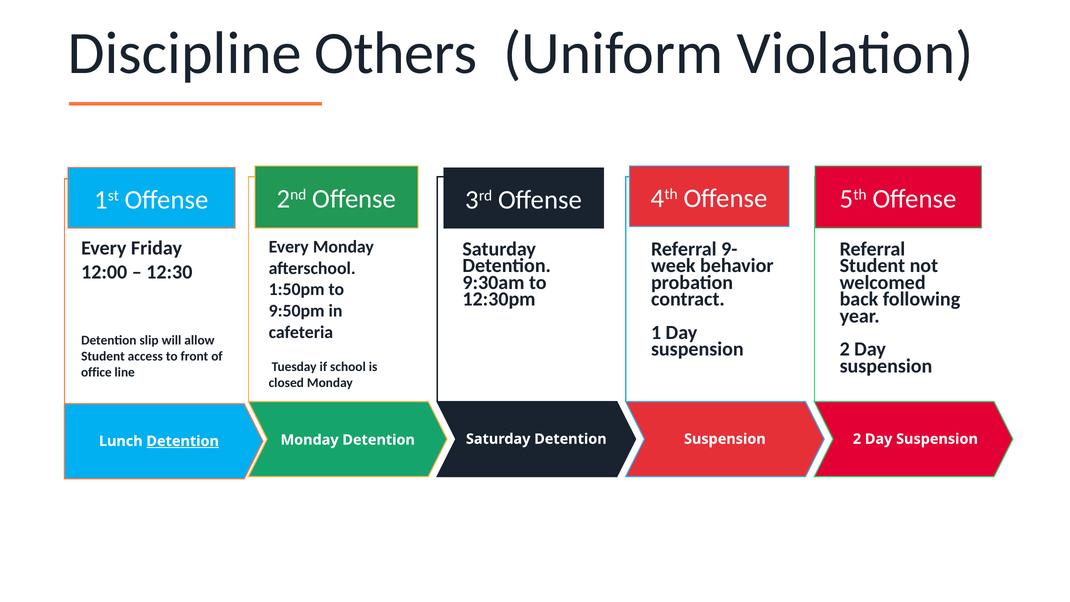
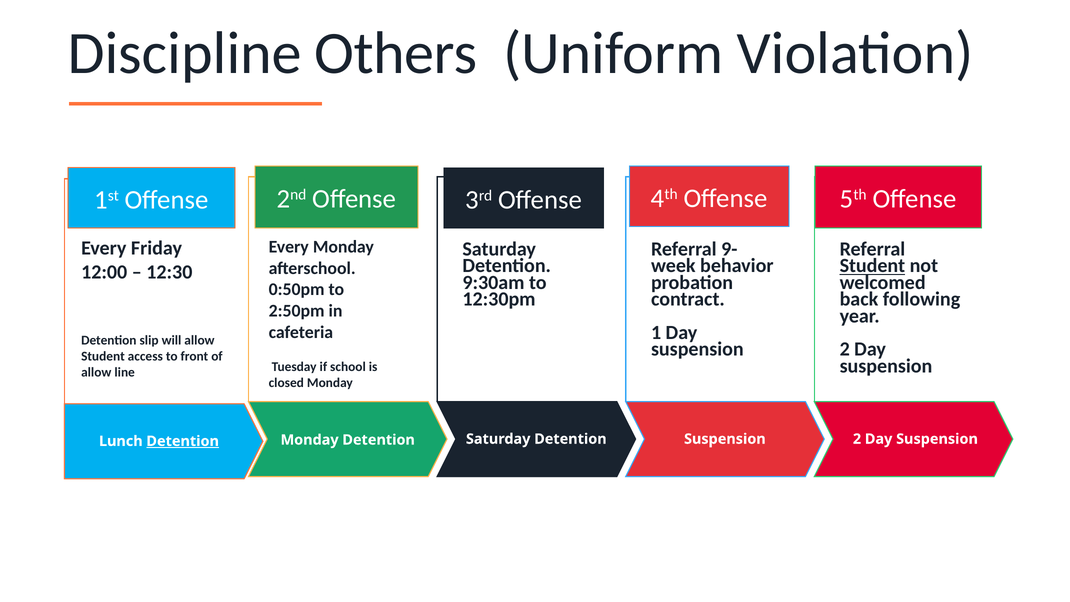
Student underline: none -> present (872, 266)
1:50pm: 1:50pm -> 0:50pm (297, 290)
9:50pm: 9:50pm -> 2:50pm (297, 311)
office: office -> allow (96, 372)
